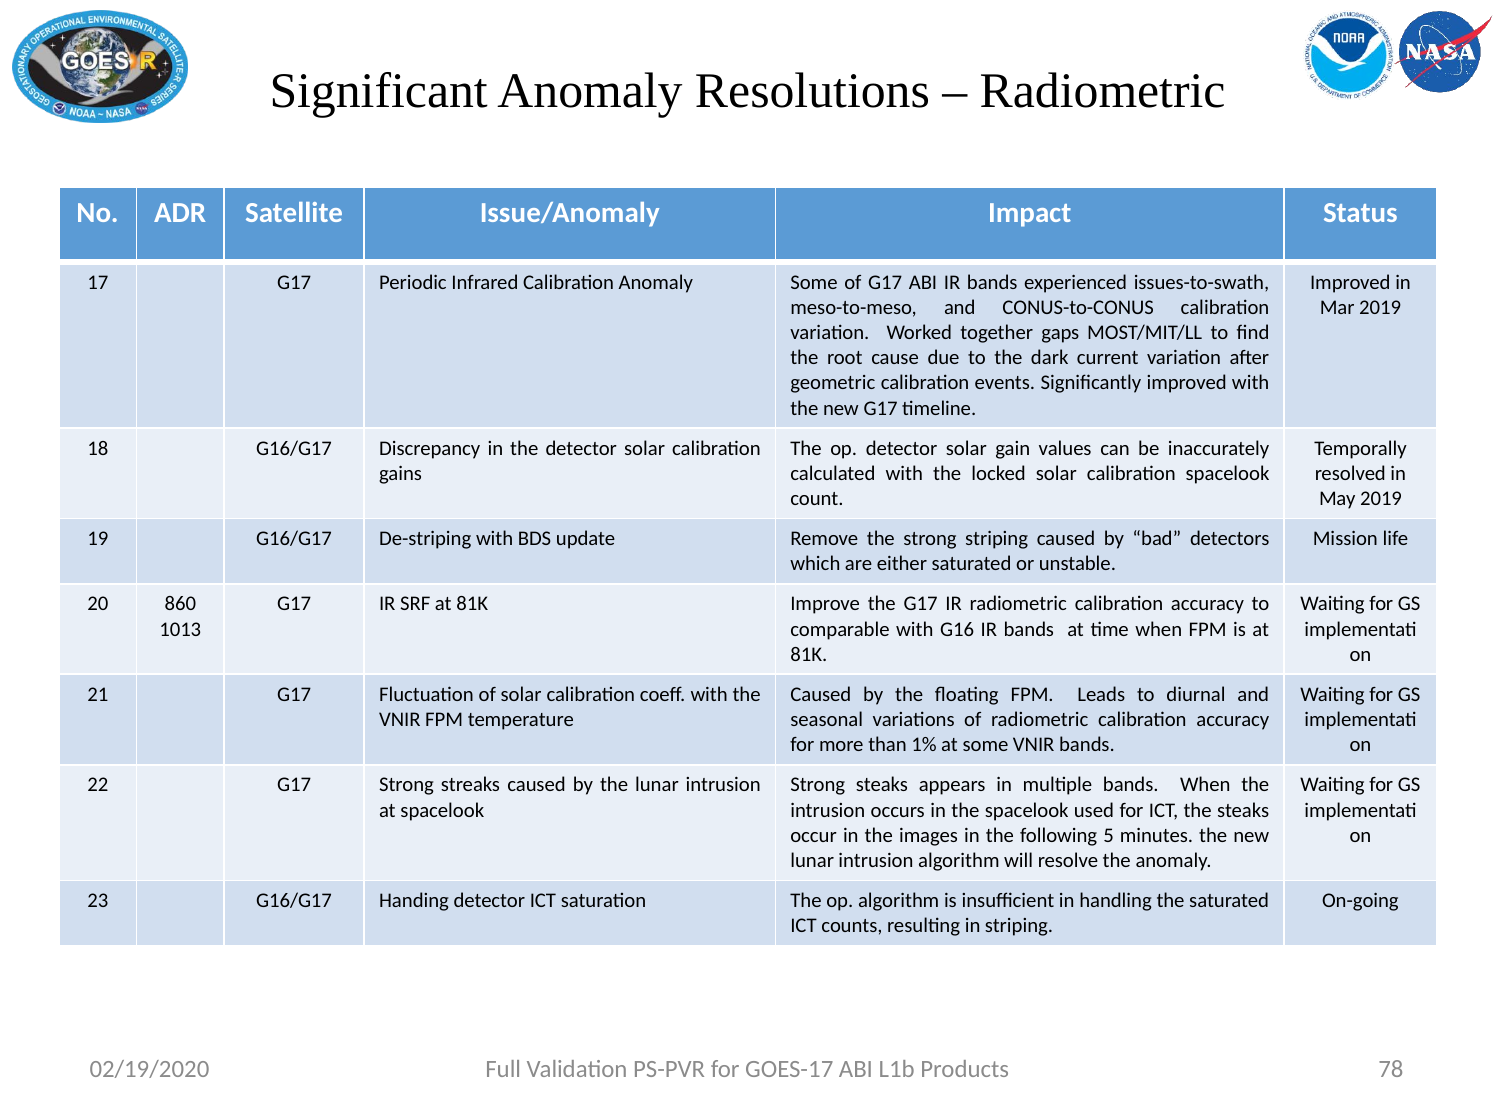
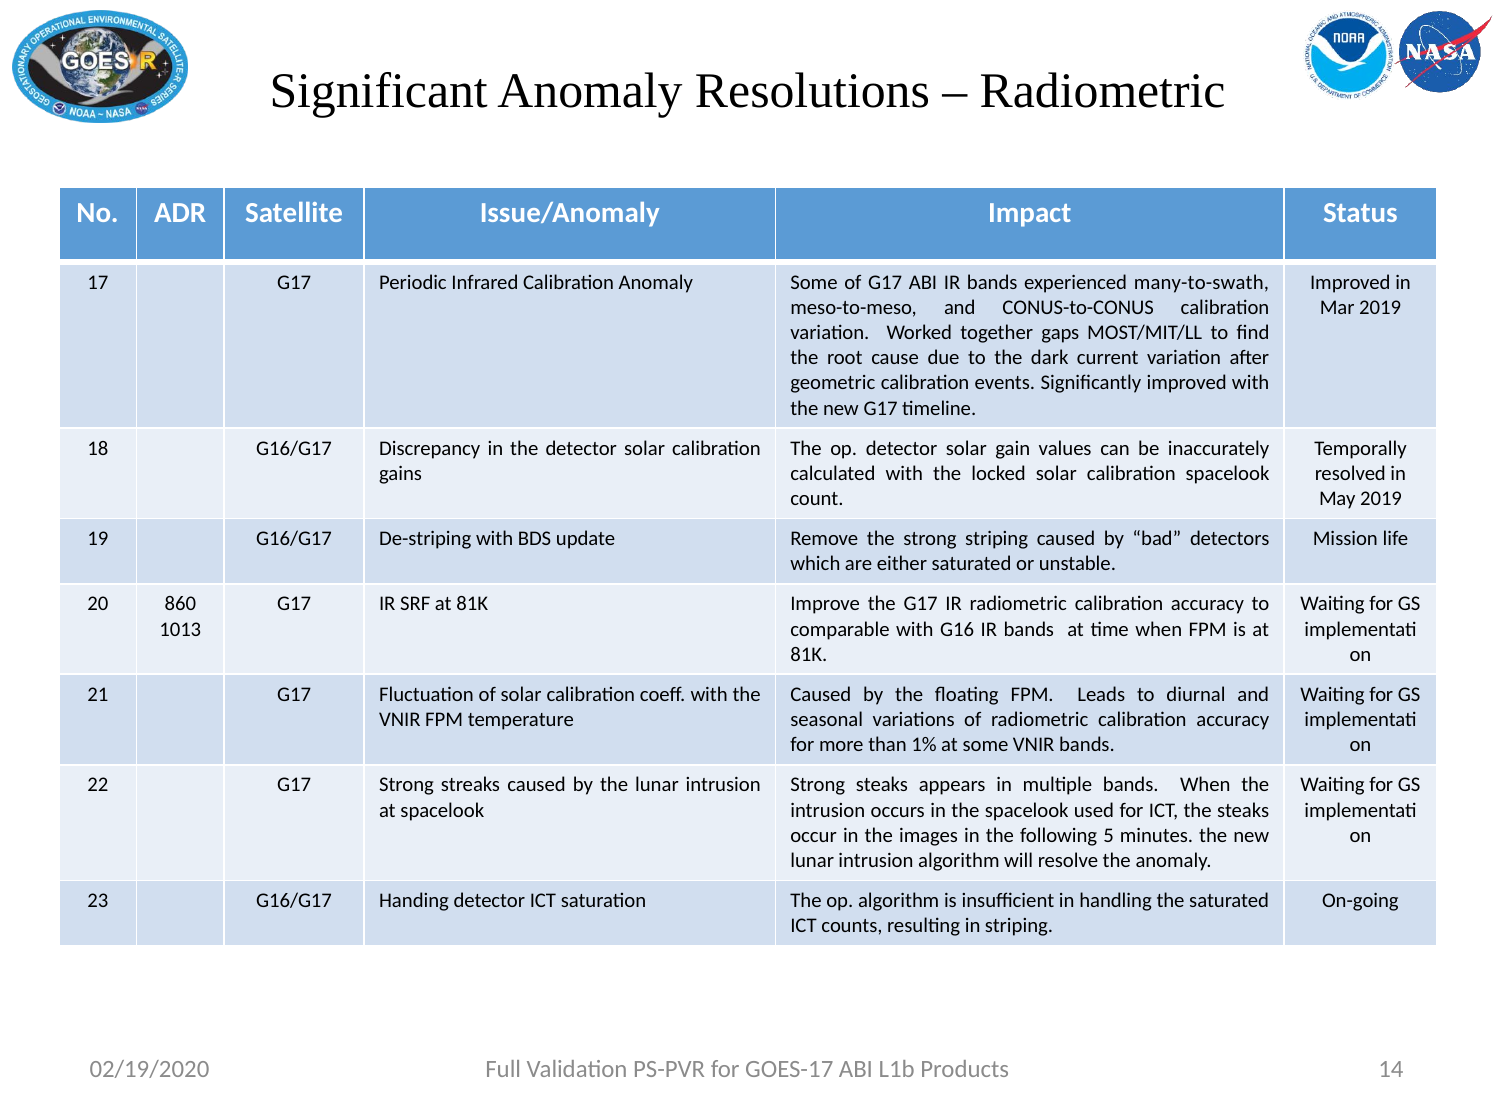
issues-to-swath: issues-to-swath -> many-to-swath (1201, 282)
78: 78 -> 14 (1391, 1069)
